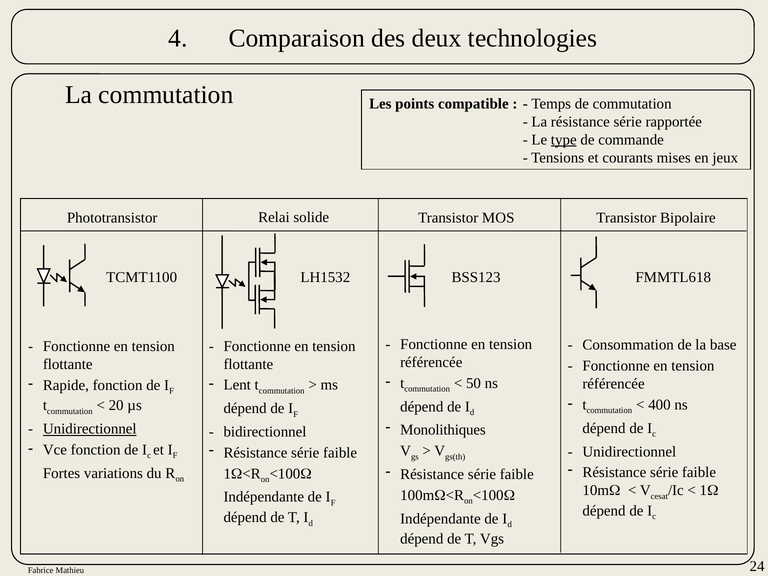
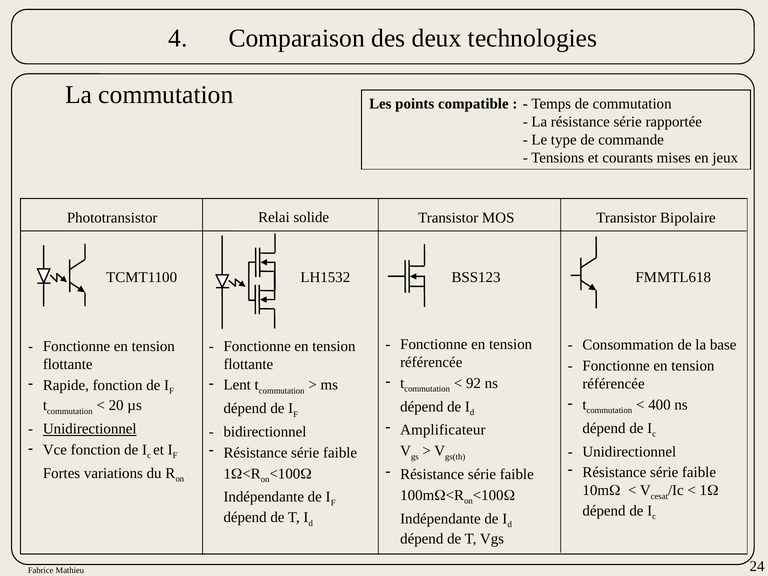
type underline: present -> none (564, 140)
50: 50 -> 92 (473, 383)
Monolithiques: Monolithiques -> Amplificateur (443, 430)
